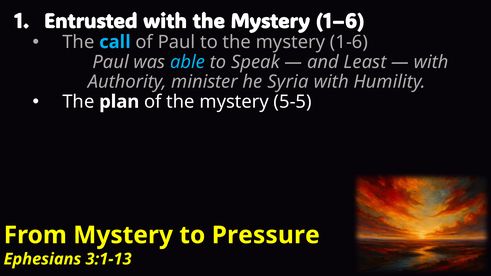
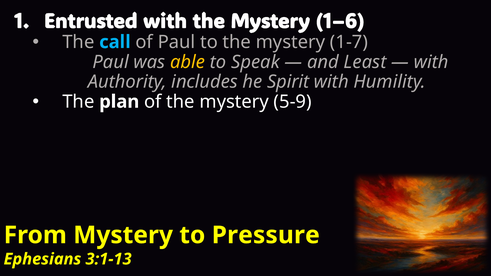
1-6: 1-6 -> 1-7 (349, 42)
able colour: light blue -> yellow (188, 62)
minister: minister -> includes (205, 82)
Syria: Syria -> Spirit (288, 82)
5-5: 5-5 -> 5-9 (293, 102)
